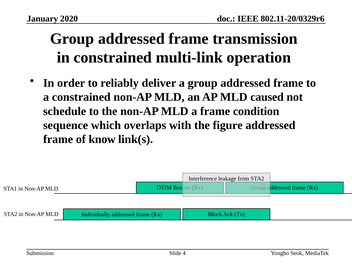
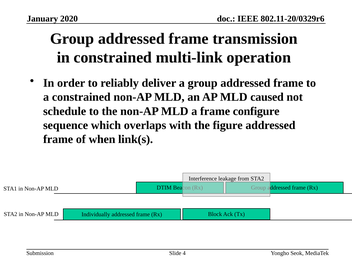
condition: condition -> configure (256, 111)
know: know -> when (102, 139)
